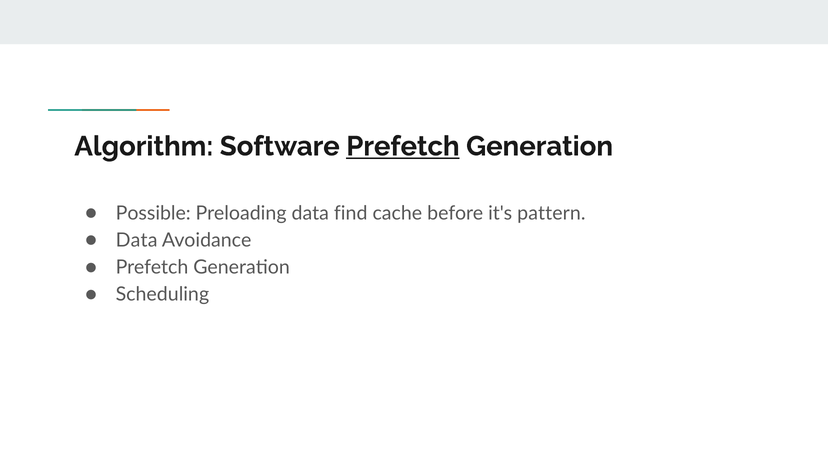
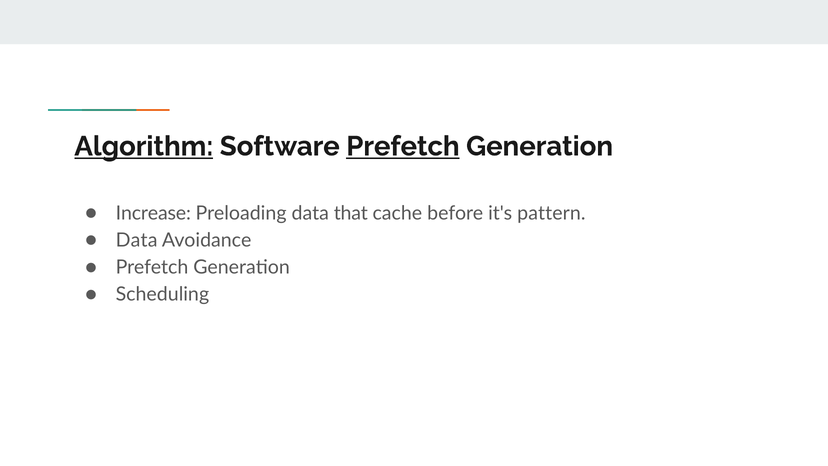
Algorithm underline: none -> present (144, 146)
Possible: Possible -> Increase (153, 213)
find: find -> that (351, 213)
